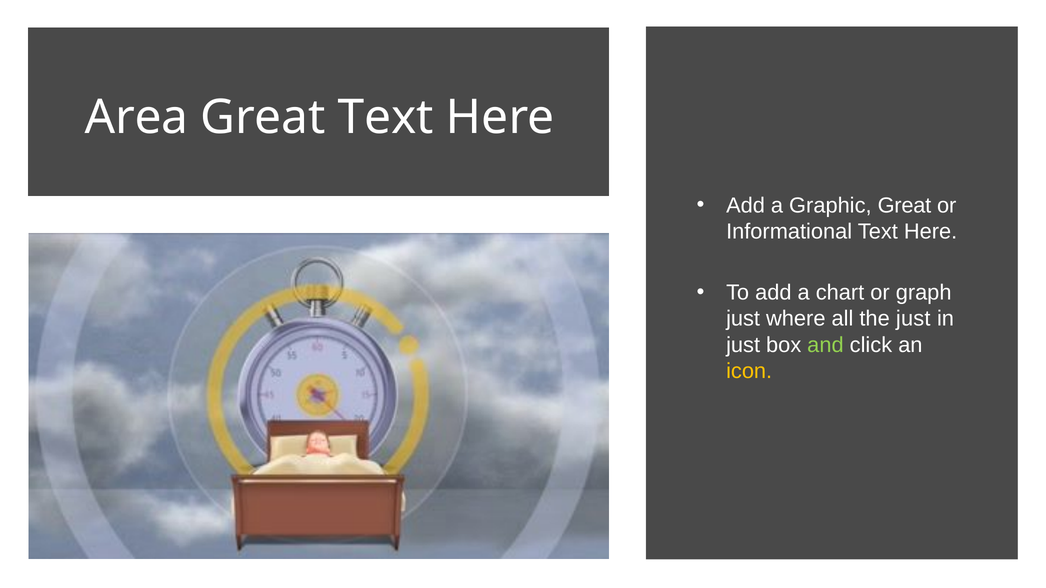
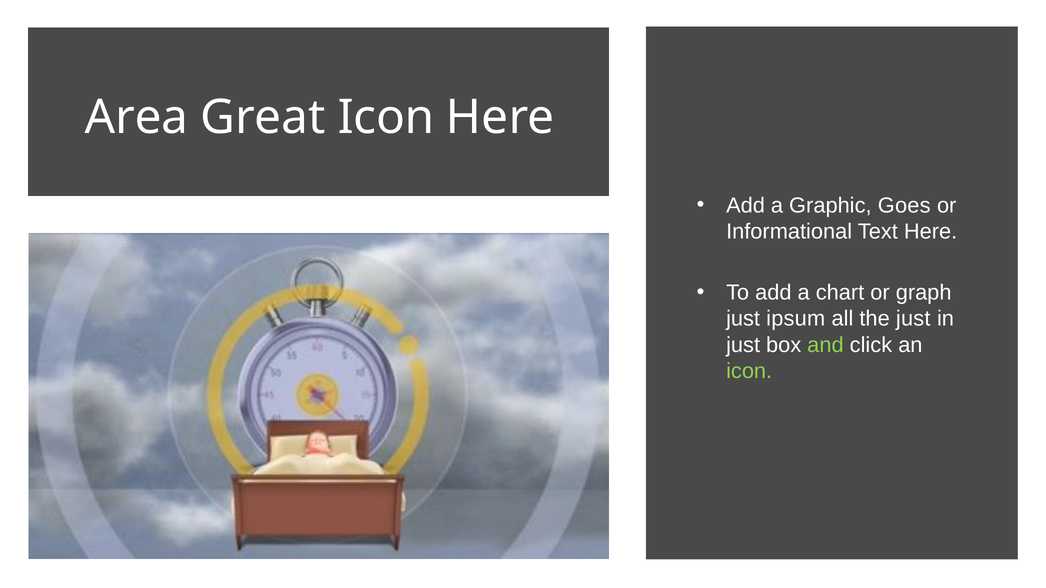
Great Text: Text -> Icon (386, 117)
Graphic Great: Great -> Goes (904, 205)
where: where -> ipsum (796, 319)
icon colour: yellow -> light green (749, 371)
